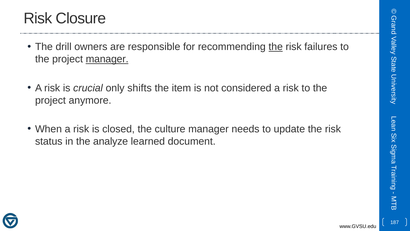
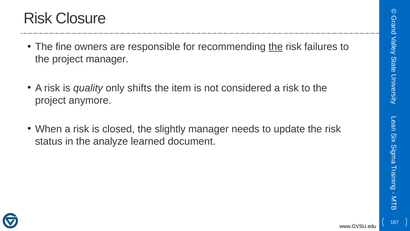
drill: drill -> fine (64, 47)
manager underline: present -> none (107, 59)
crucial: crucial -> quality (88, 88)
culture: culture -> slightly (170, 129)
